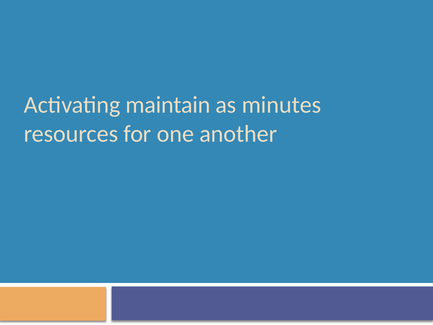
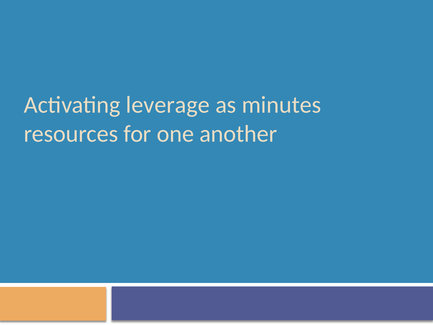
maintain: maintain -> leverage (168, 105)
